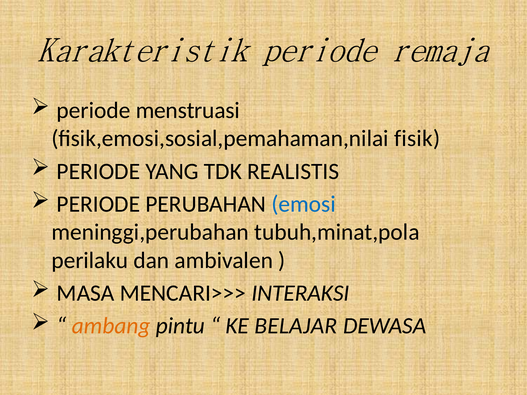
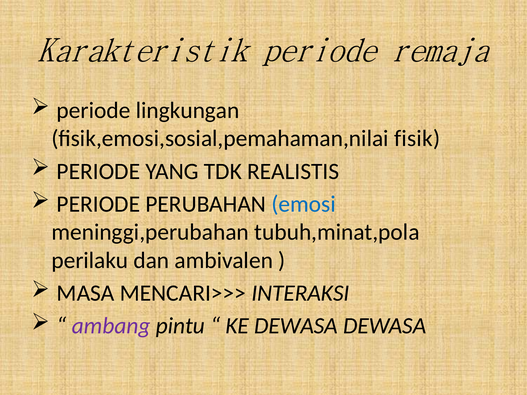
menstruasi: menstruasi -> lingkungan (188, 111)
ambang colour: orange -> purple (111, 326)
KE BELAJAR: BELAJAR -> DEWASA (296, 326)
